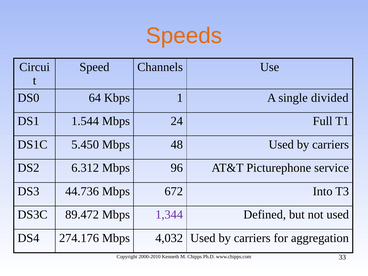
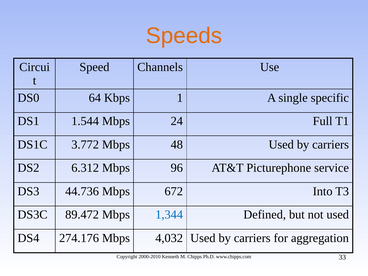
divided: divided -> specific (330, 98)
5.450: 5.450 -> 3.772 (85, 145)
1,344 colour: purple -> blue (169, 215)
